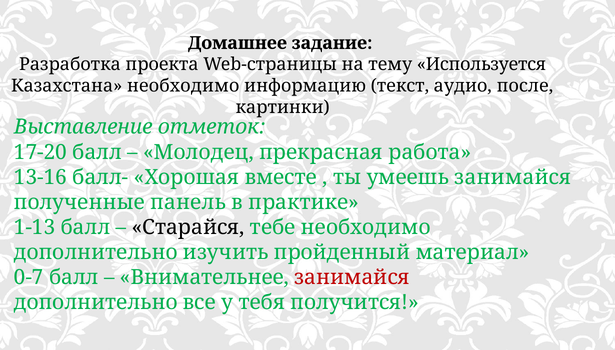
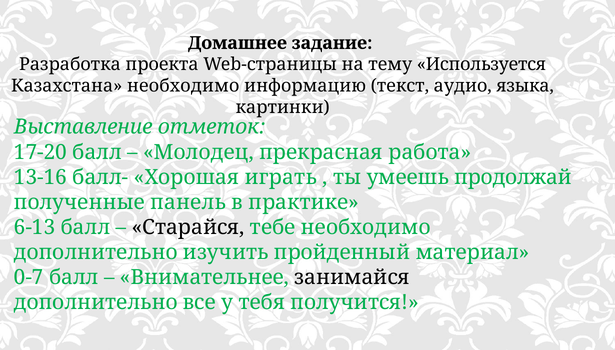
после: после -> языка (525, 86)
вместе: вместе -> играть (281, 177)
умеешь занимайся: занимайся -> продолжай (513, 177)
1-13: 1-13 -> 6-13 (35, 227)
занимайся colour: red -> black (352, 278)
